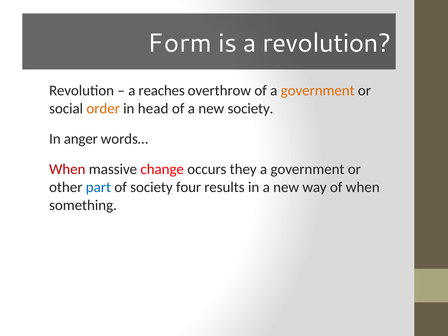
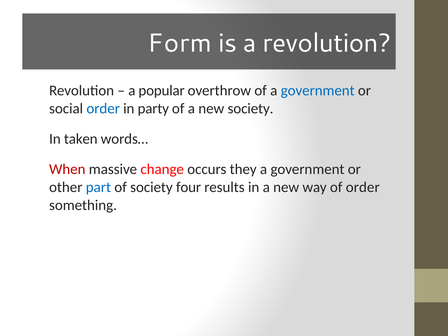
reaches: reaches -> popular (162, 91)
government colour: orange -> blue (318, 91)
order colour: orange -> blue (103, 109)
head: head -> party (153, 109)
anger: anger -> taken (81, 139)
of when: when -> order (363, 187)
